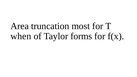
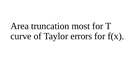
when: when -> curve (21, 36)
forms: forms -> errors (81, 36)
